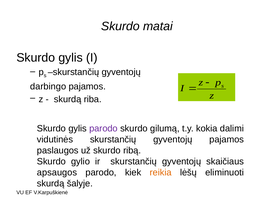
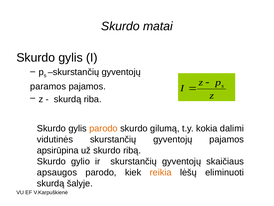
darbingo: darbingo -> paramos (48, 86)
parodo colour: purple -> orange (103, 128)
paslaugos: paslaugos -> apsirūpina (58, 150)
